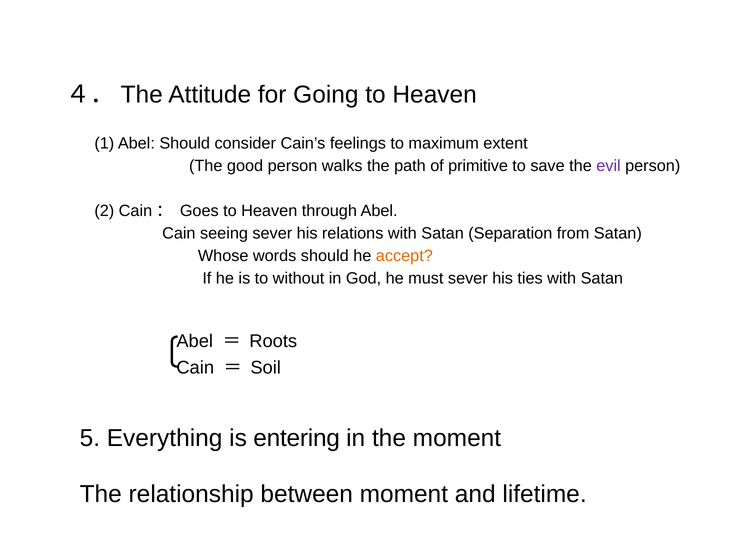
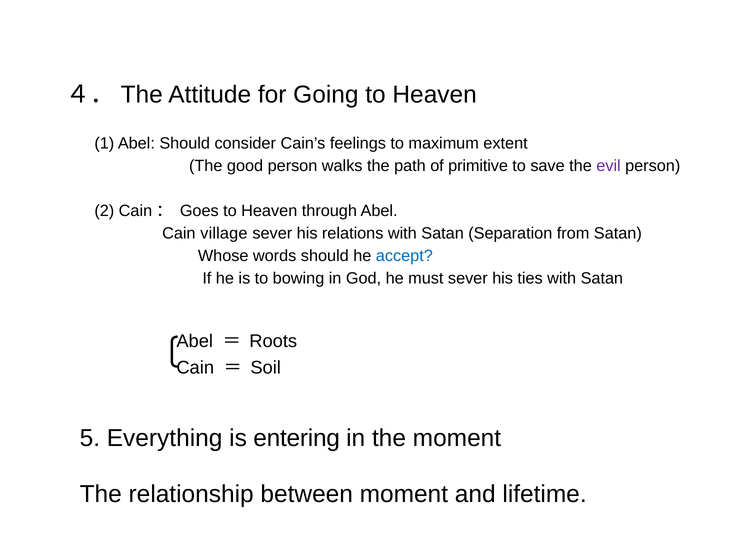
seeing: seeing -> village (224, 234)
accept colour: orange -> blue (404, 256)
without: without -> bowing (299, 279)
